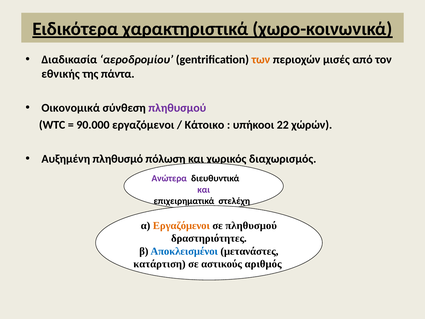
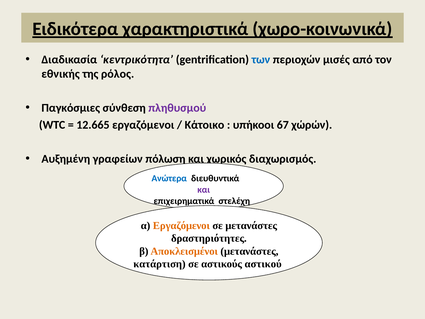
αεροδρομίου: αεροδρομίου -> κεντρικότητα (137, 60)
των colour: orange -> blue (261, 60)
πάντα: πάντα -> ρόλος (118, 74)
Οικονομικά: Οικονομικά -> Παγκόσμιες (71, 108)
90.000: 90.000 -> 12.665 (93, 125)
22: 22 -> 67 (283, 125)
πληθυσμό: πληθυσμό -> γραφείων (118, 159)
Ανώτερα colour: purple -> blue (169, 178)
σε πληθυσμού: πληθυσμού -> μετανάστες (251, 226)
Αποκλεισμένοι colour: blue -> orange (184, 251)
αριθμός: αριθμός -> αστικού (263, 264)
